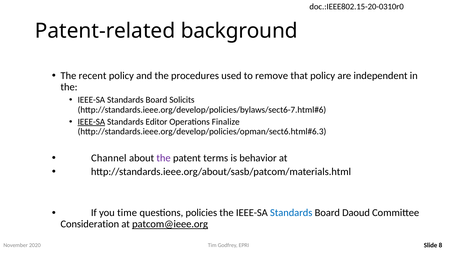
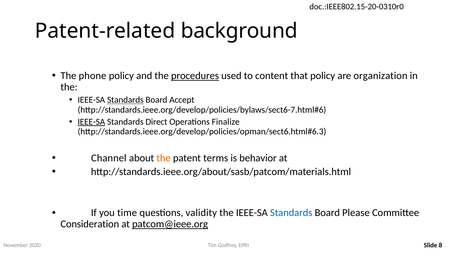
recent: recent -> phone (93, 76)
procedures underline: none -> present (195, 76)
remove: remove -> content (272, 76)
independent: independent -> organization (380, 76)
Standards underline: none -> present (125, 100)
Solicits: Solicits -> Accept (182, 100)
Editor: Editor -> Direct (156, 122)
the colour: purple -> orange (164, 158)
policies: policies -> validity (201, 213)
Daoud: Daoud -> Please (356, 213)
